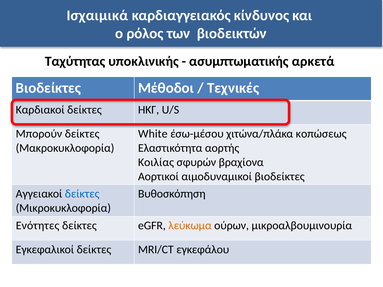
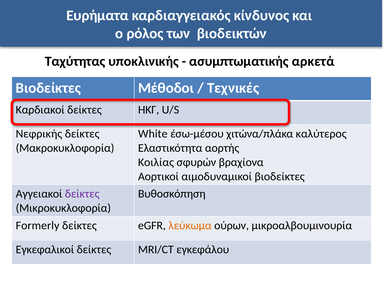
Ισχαιμικά: Ισχαιμικά -> Ευρήματα (98, 16)
Μπορούν: Μπορούν -> Νεφρικής (39, 134)
κοπώσεως: κοπώσεως -> καλύτερος (321, 134)
δείκτες colour: blue -> purple (82, 194)
Ενότητες: Ενότητες -> Formerly (38, 226)
